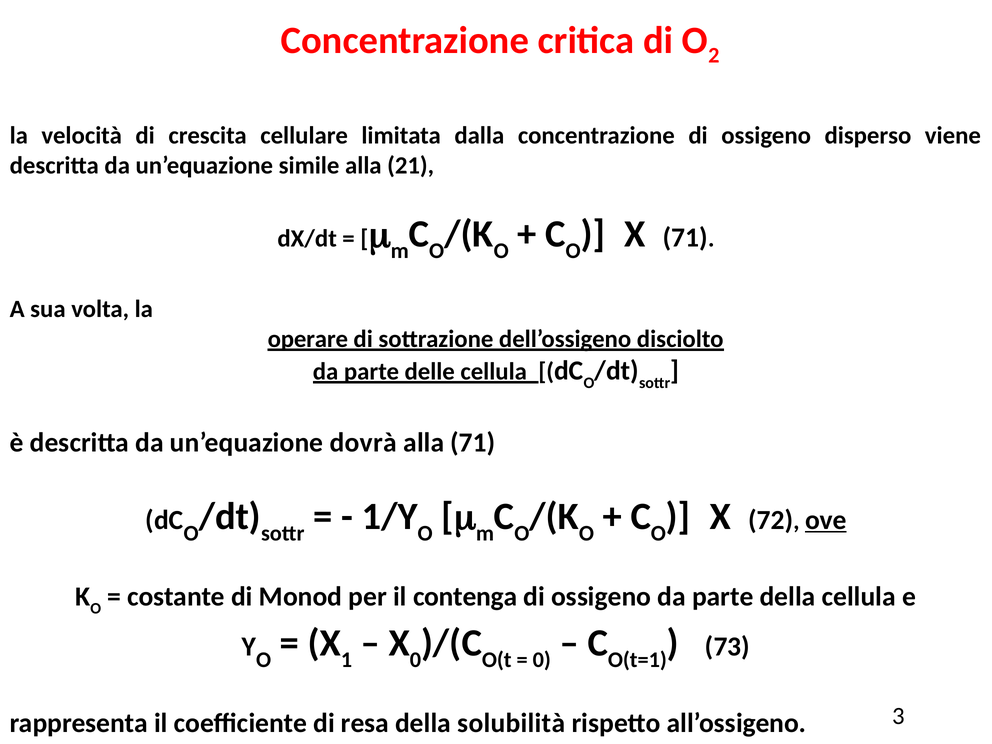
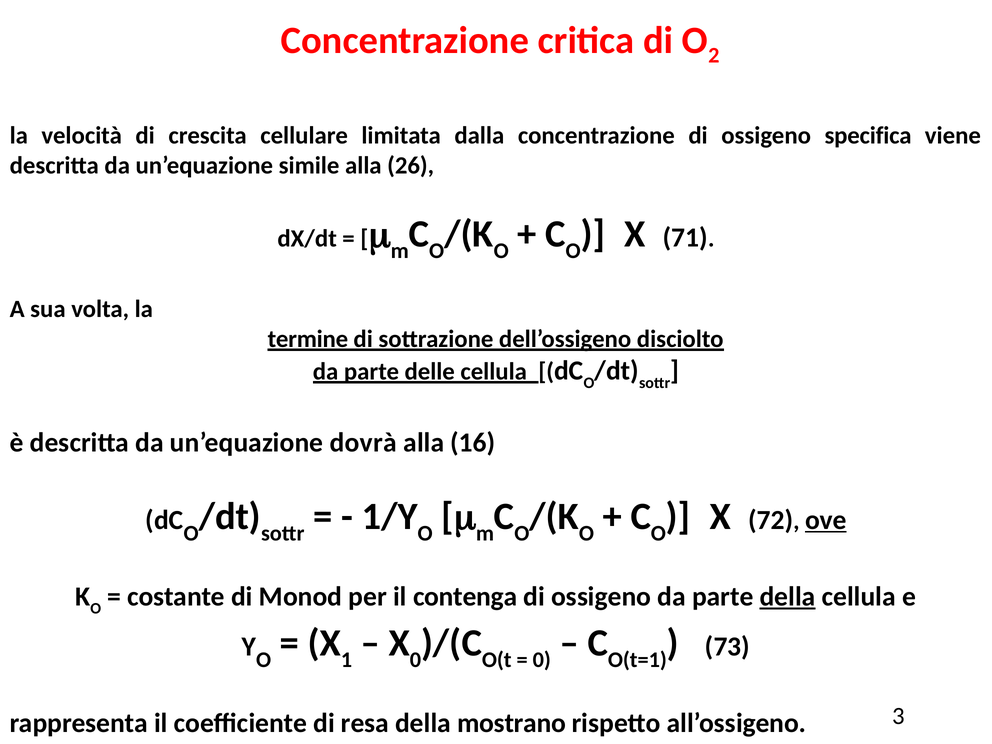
disperso: disperso -> specifica (868, 136)
21: 21 -> 26 (411, 165)
operare: operare -> termine (308, 339)
alla 71: 71 -> 16 (473, 443)
della underline: none -> present (788, 597)
solubilità: solubilità -> mostrano (512, 723)
